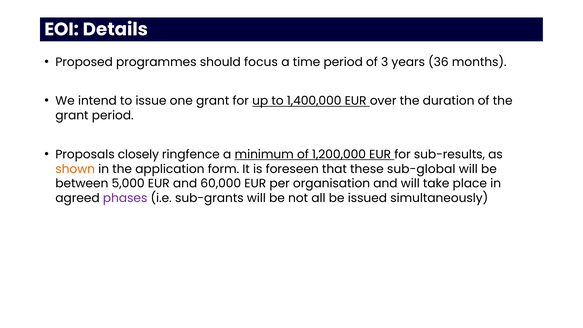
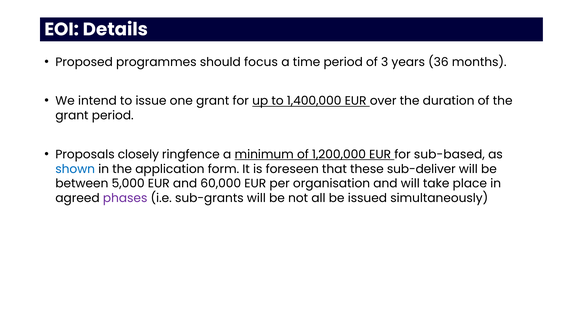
sub-results: sub-results -> sub-based (449, 154)
shown colour: orange -> blue (75, 169)
sub-global: sub-global -> sub-deliver (421, 169)
